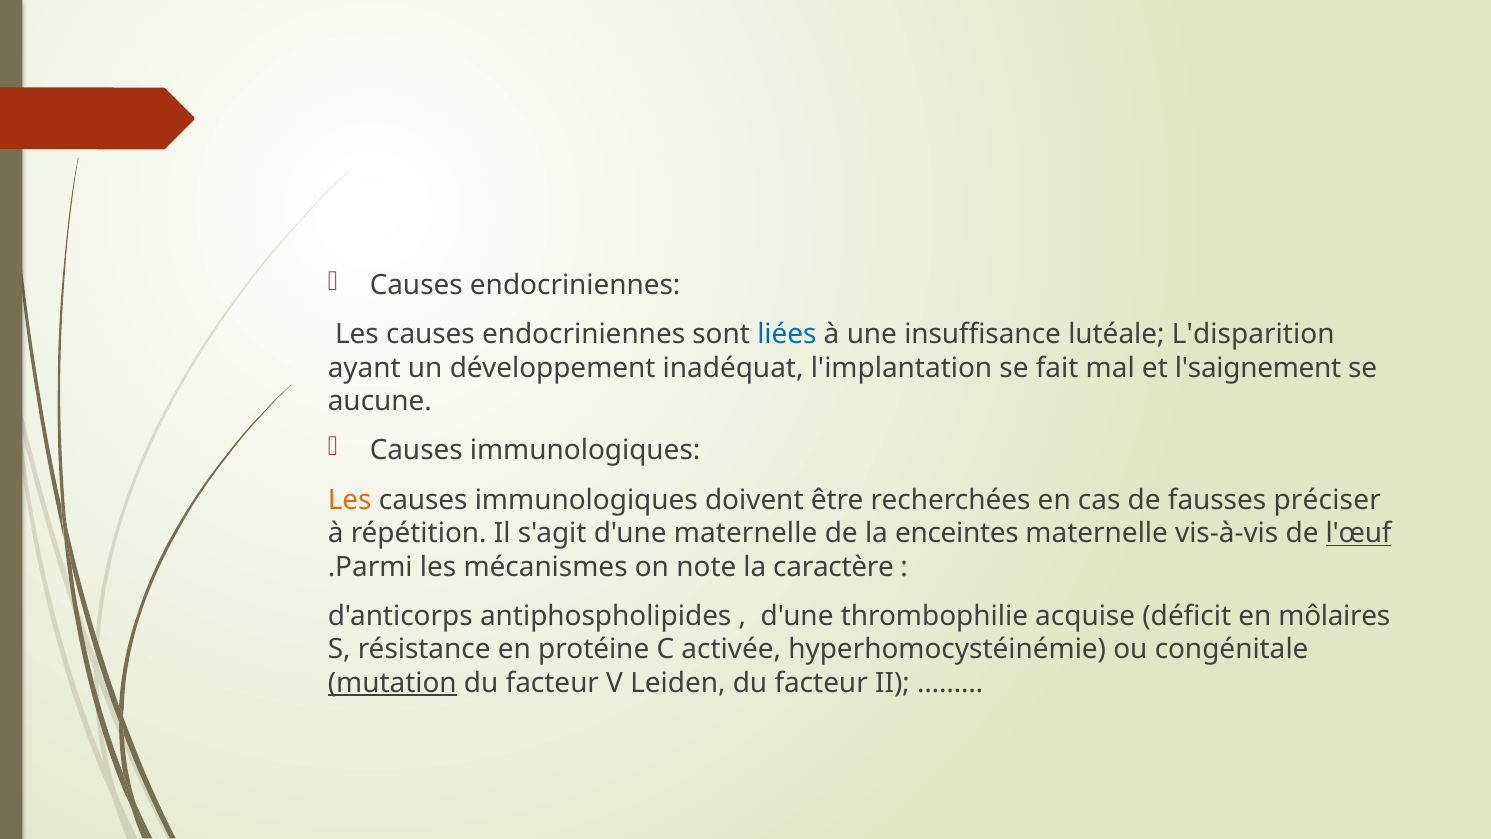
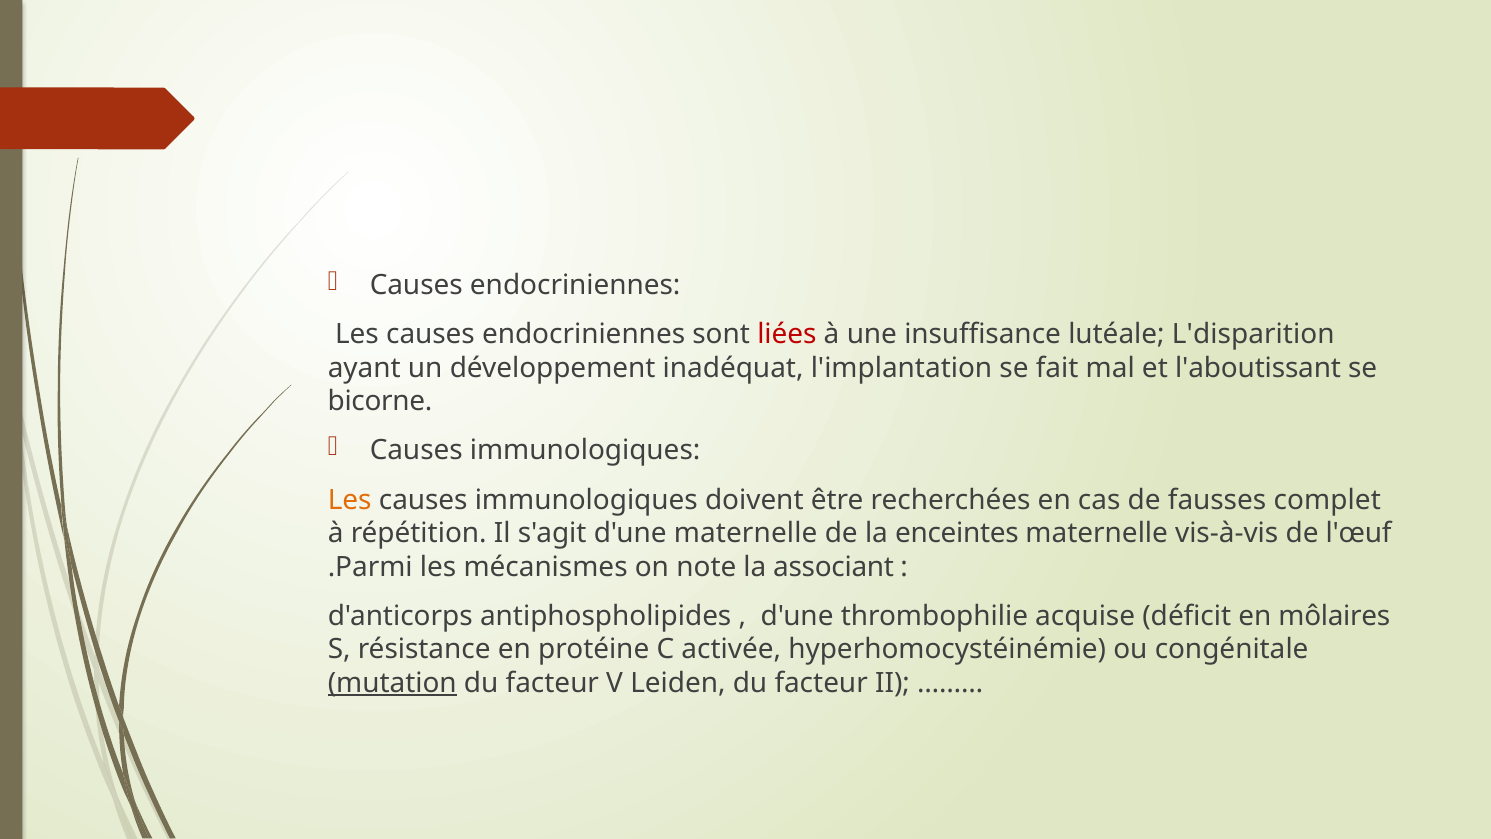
liées colour: blue -> red (787, 334)
l'saignement: l'saignement -> l'aboutissant (1258, 368)
aucune: aucune -> bicorne (380, 401)
préciser: préciser -> complet (1327, 500)
l'œuf underline: present -> none (1359, 533)
caractère: caractère -> associant (834, 567)
